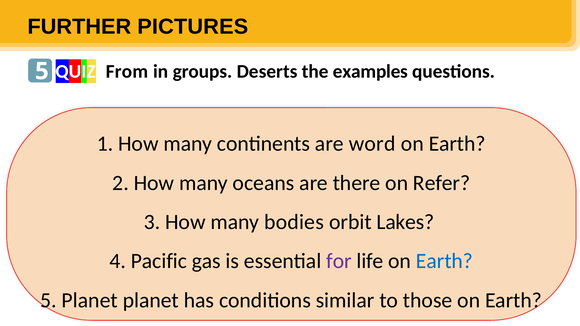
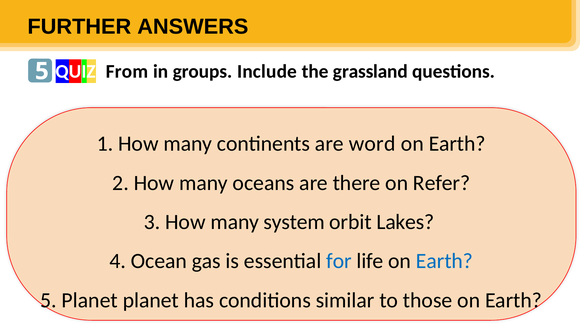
PICTURES: PICTURES -> ANSWERS (193, 27)
Deserts: Deserts -> Include (267, 71)
examples: examples -> grassland (370, 71)
bodies: bodies -> system (294, 222)
Pacific: Pacific -> Ocean (159, 261)
for colour: purple -> blue (339, 261)
